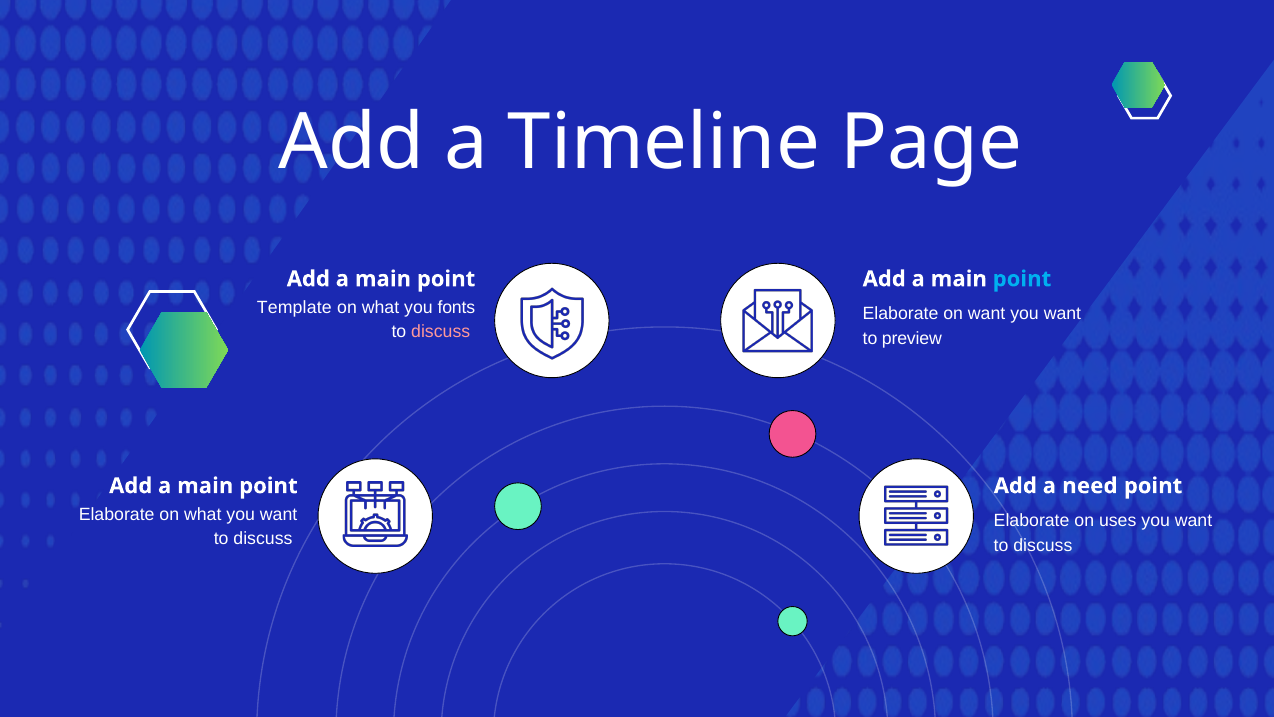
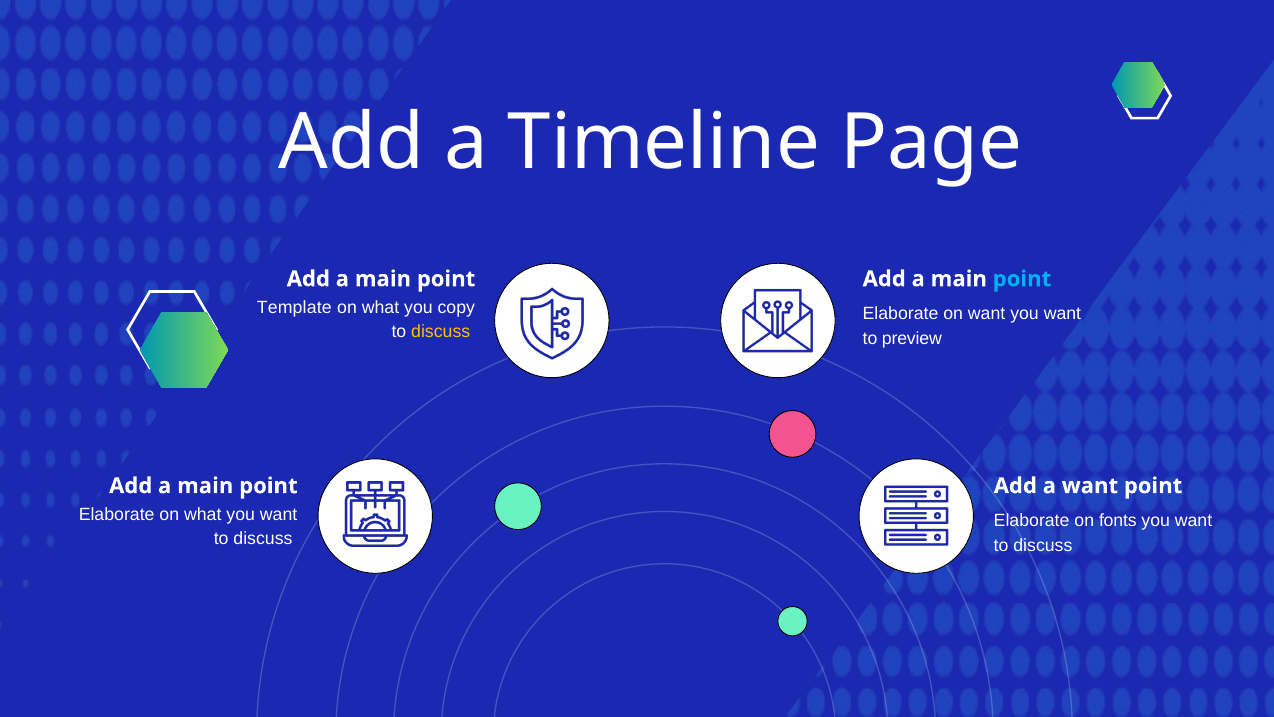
fonts: fonts -> copy (456, 307)
discuss colour: pink -> yellow (441, 332)
a need: need -> want (1090, 486)
uses: uses -> fonts (1118, 521)
